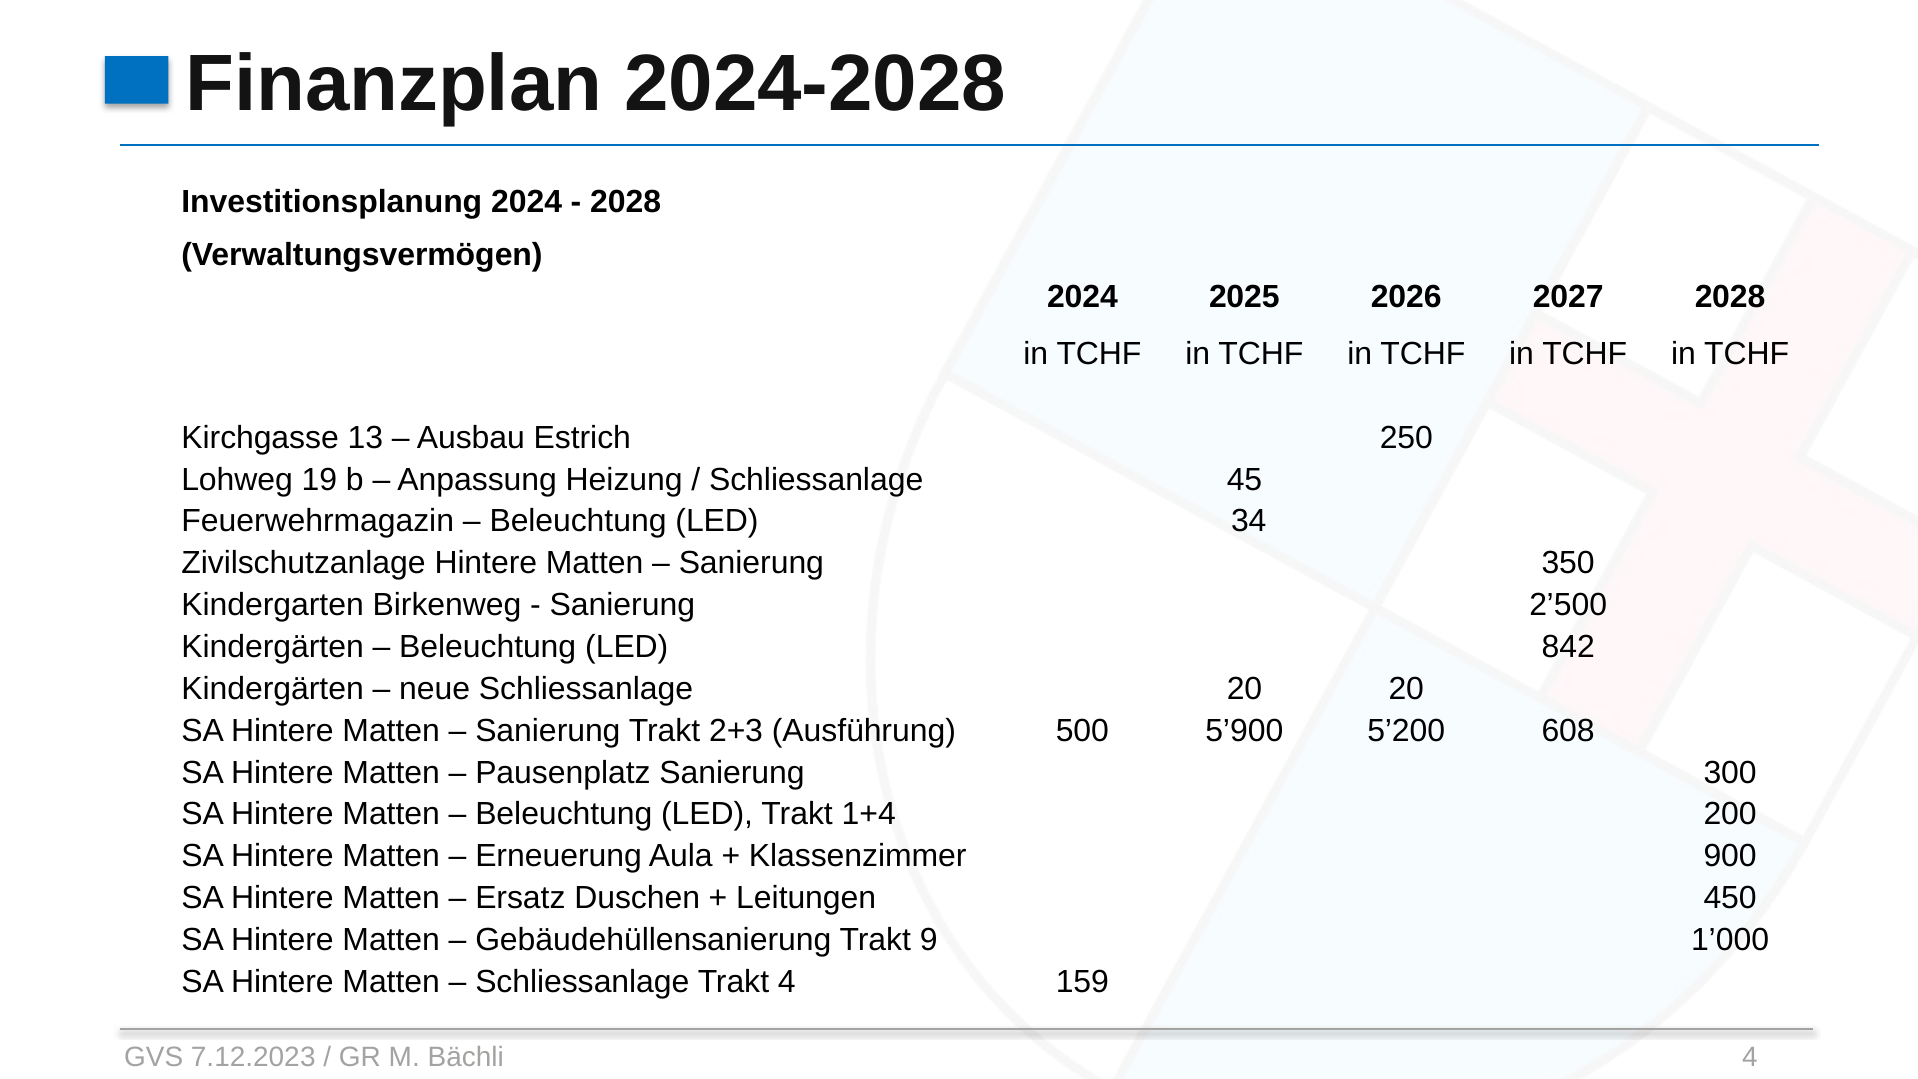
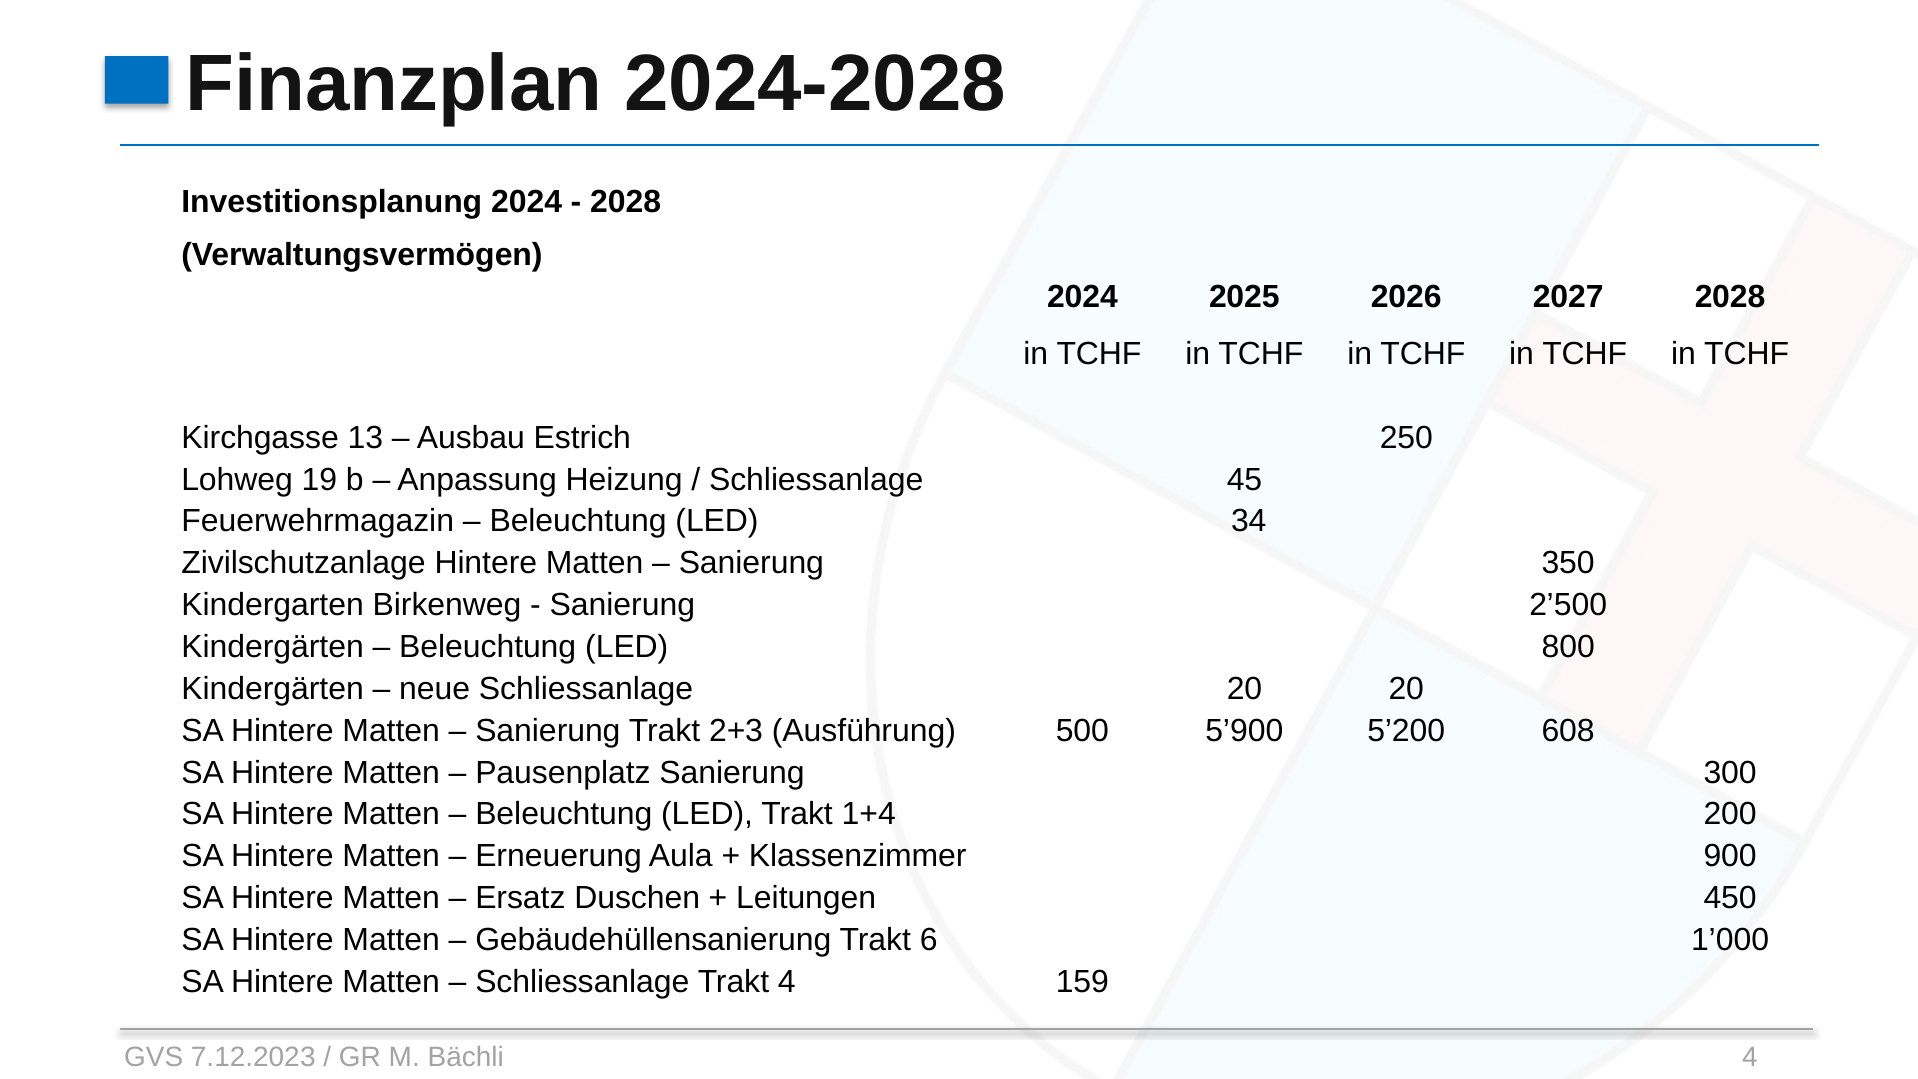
842: 842 -> 800 (1568, 647)
9: 9 -> 6 (929, 940)
